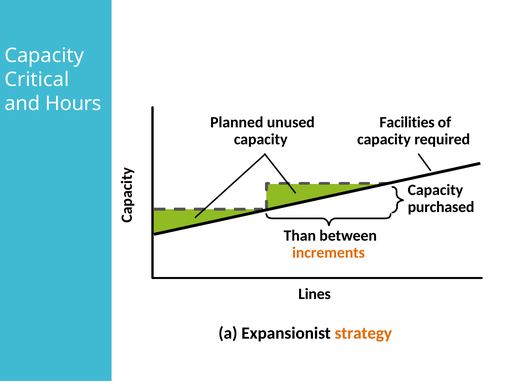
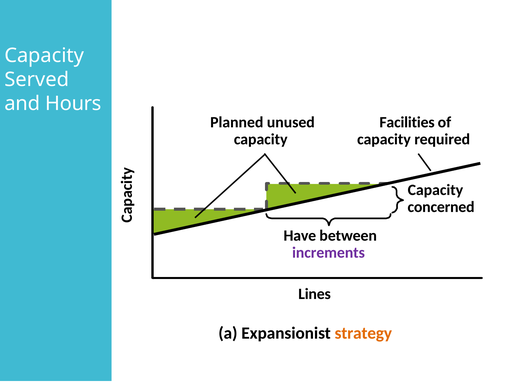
Critical: Critical -> Served (37, 79)
purchased: purchased -> concerned (441, 207)
Than: Than -> Have (300, 236)
increments colour: orange -> purple (328, 253)
